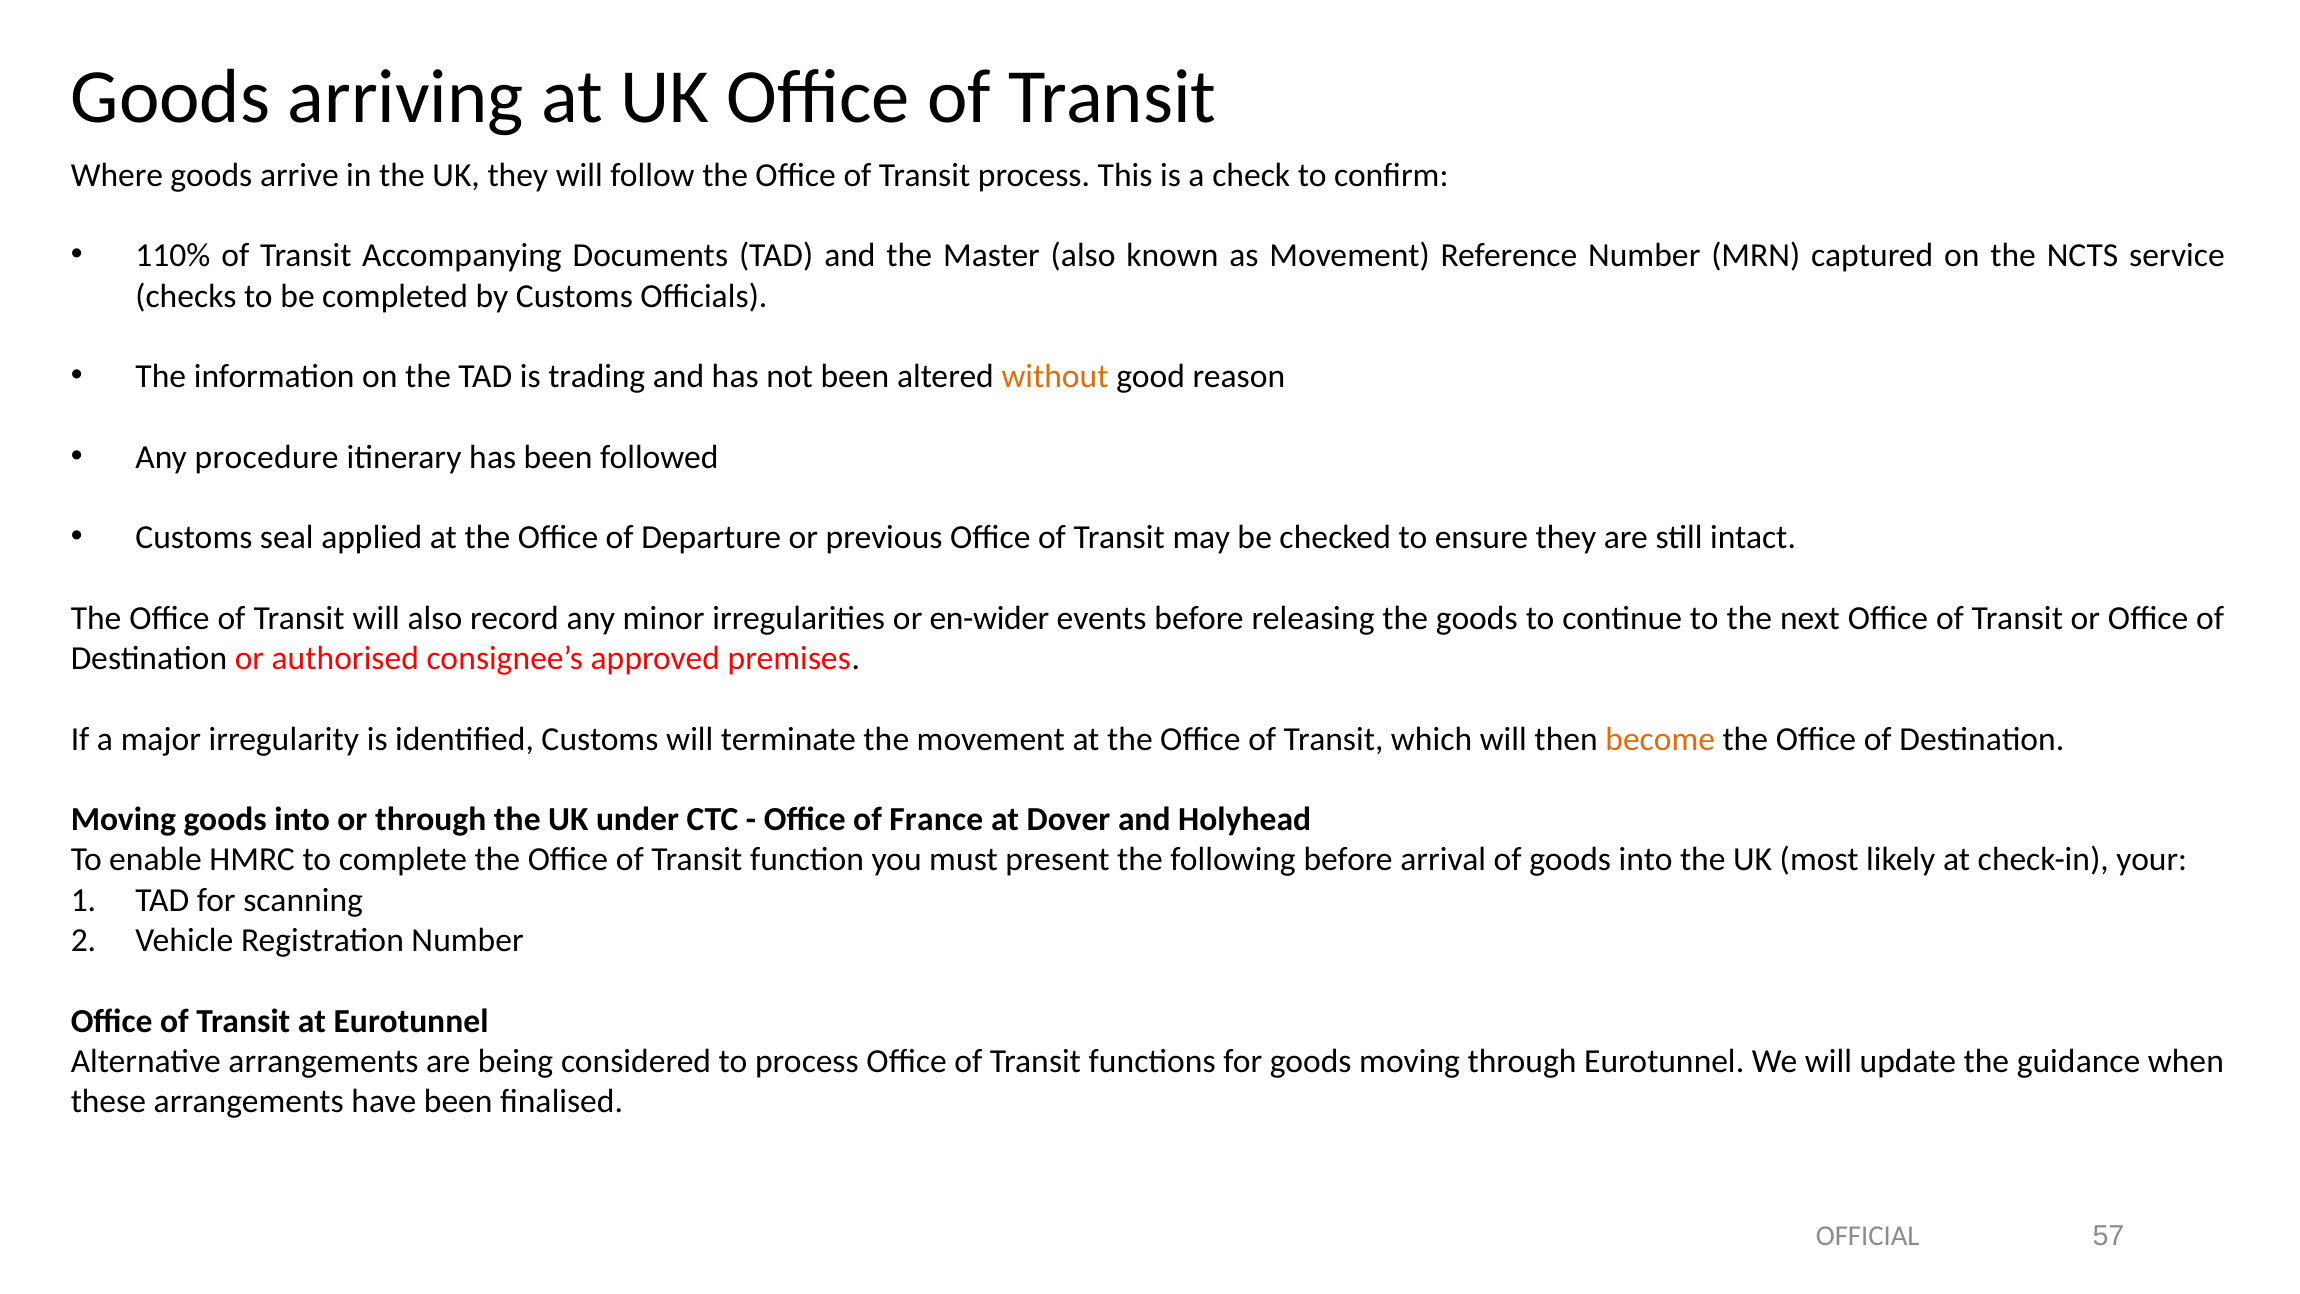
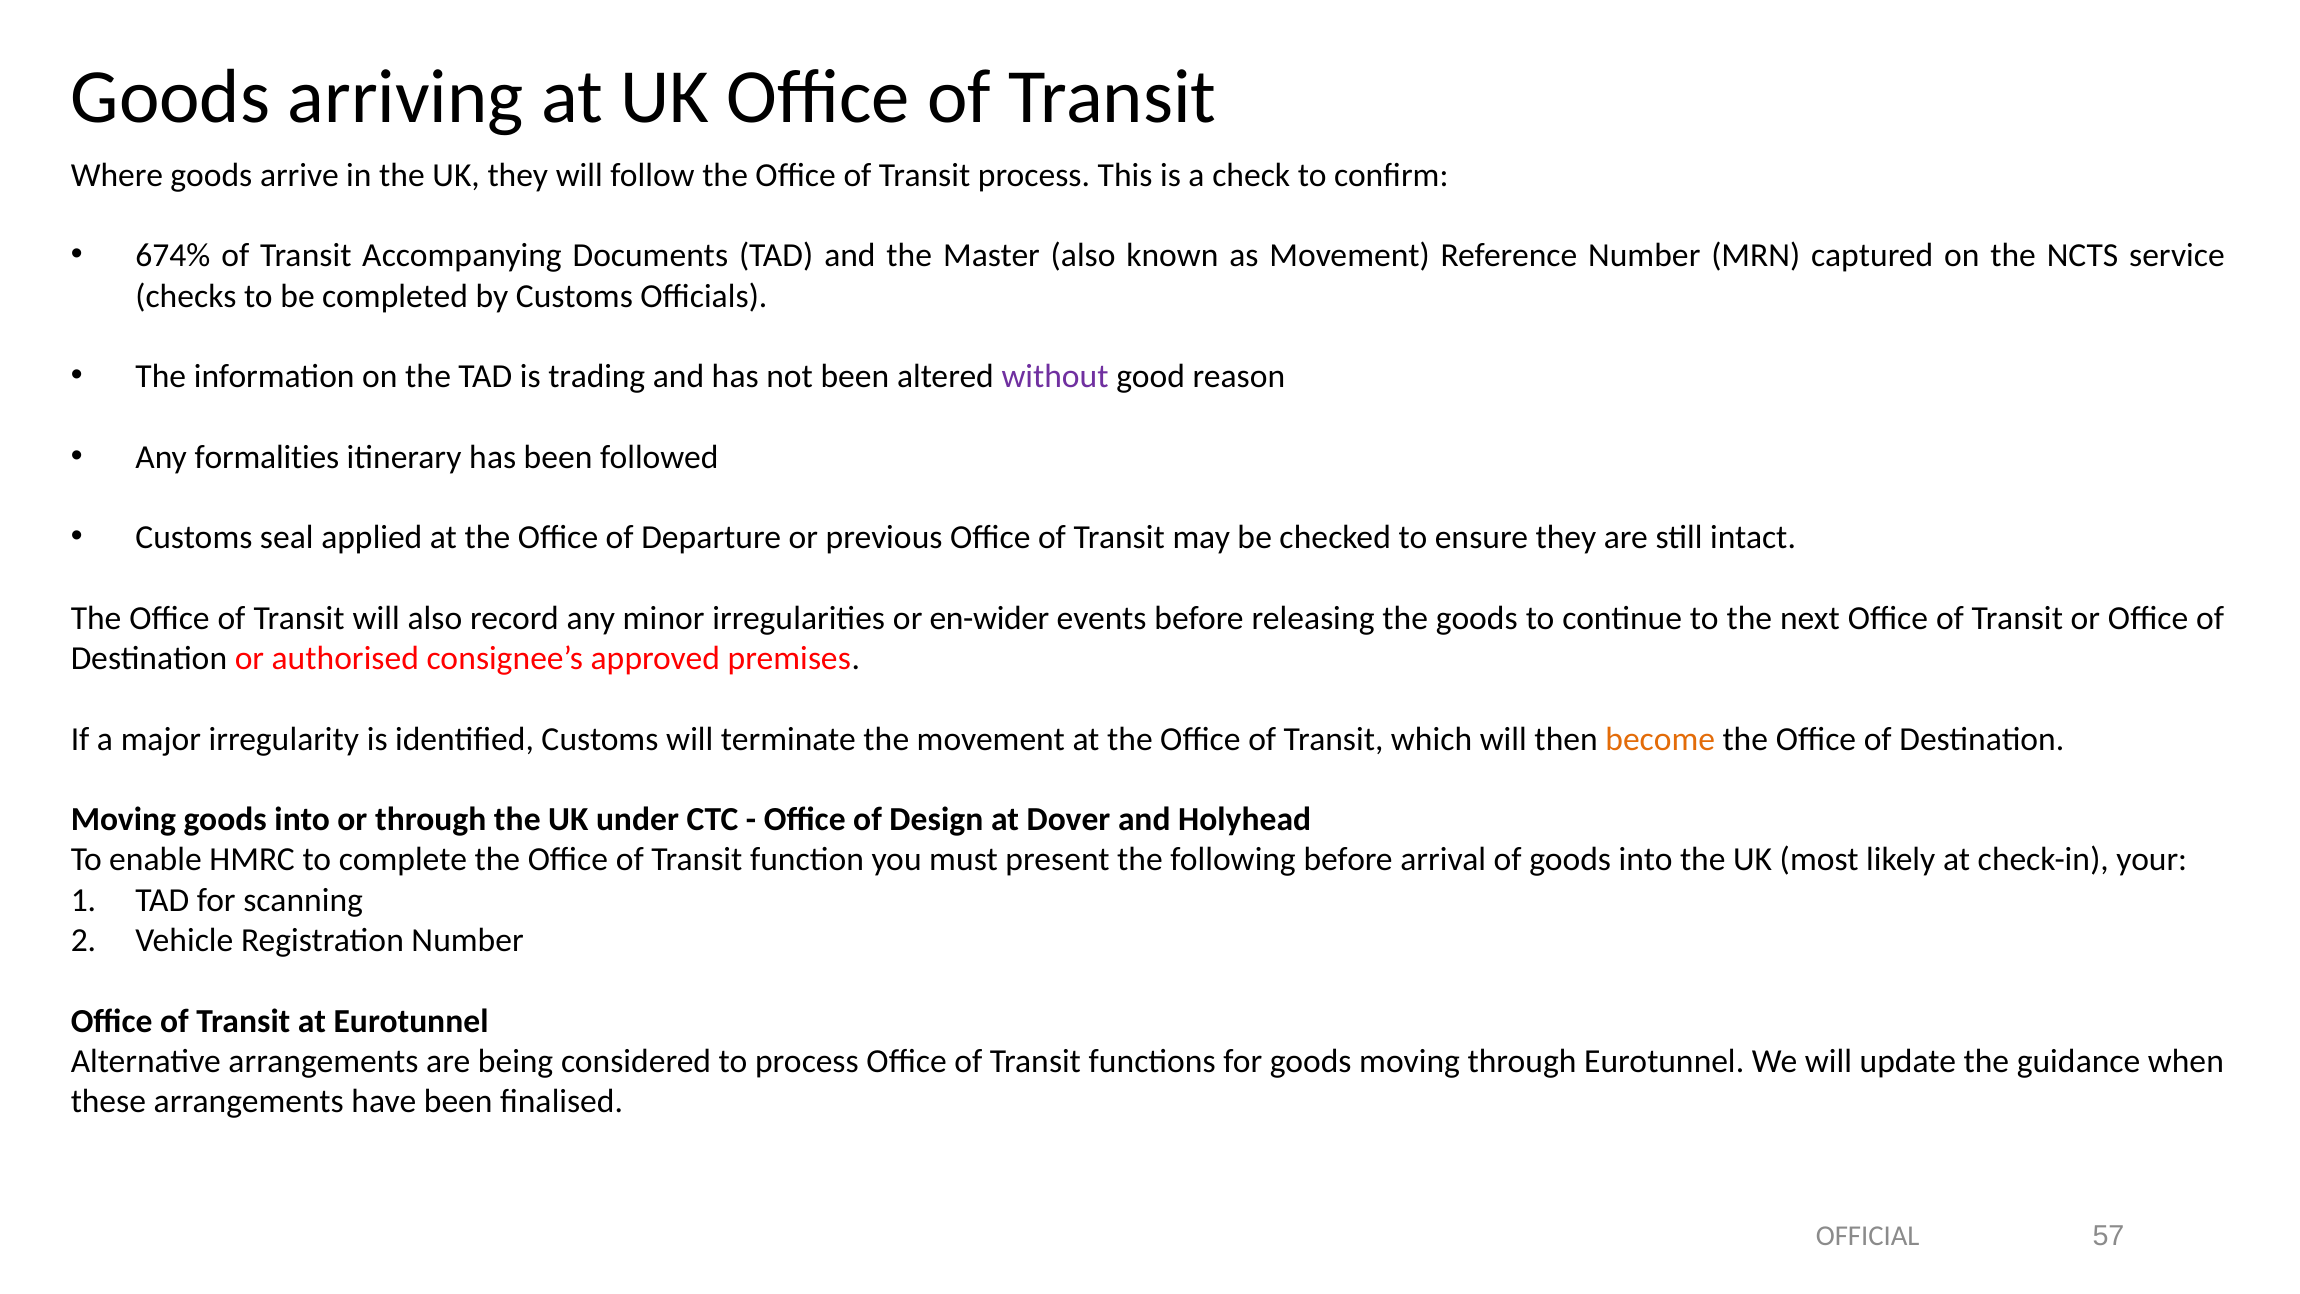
110%: 110% -> 674% (173, 256)
without colour: orange -> purple (1055, 376)
procedure: procedure -> formalities (267, 457)
France: France -> Design (936, 819)
